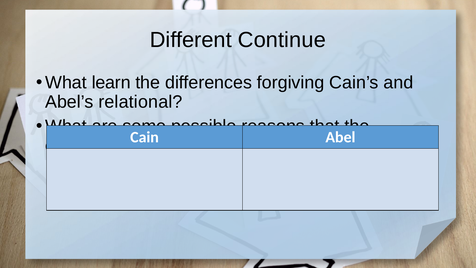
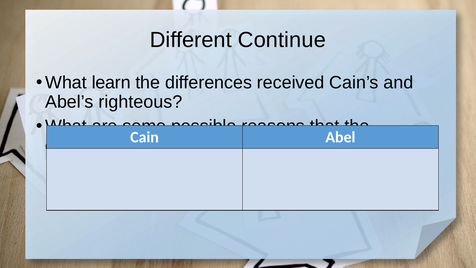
differences forgiving: forgiving -> received (291, 83)
relational: relational -> righteous (140, 102)
